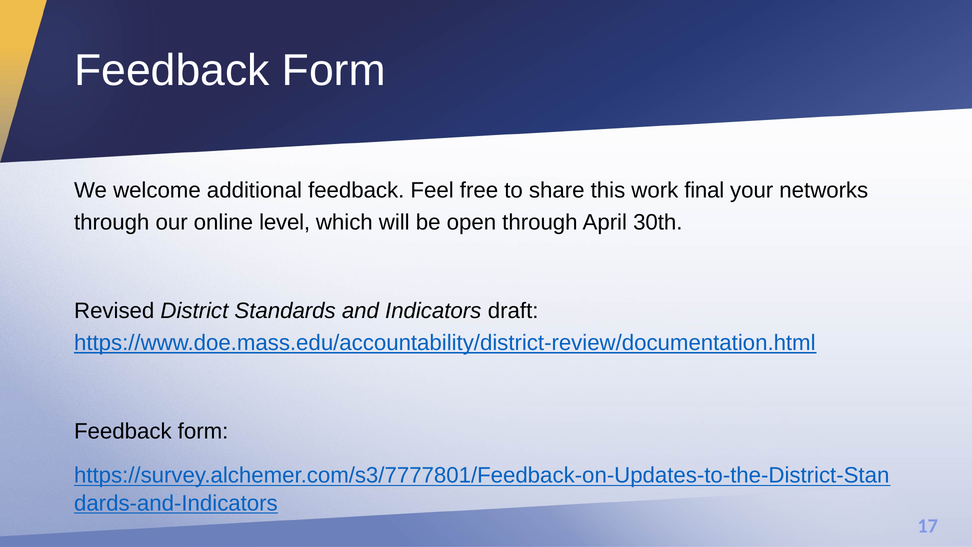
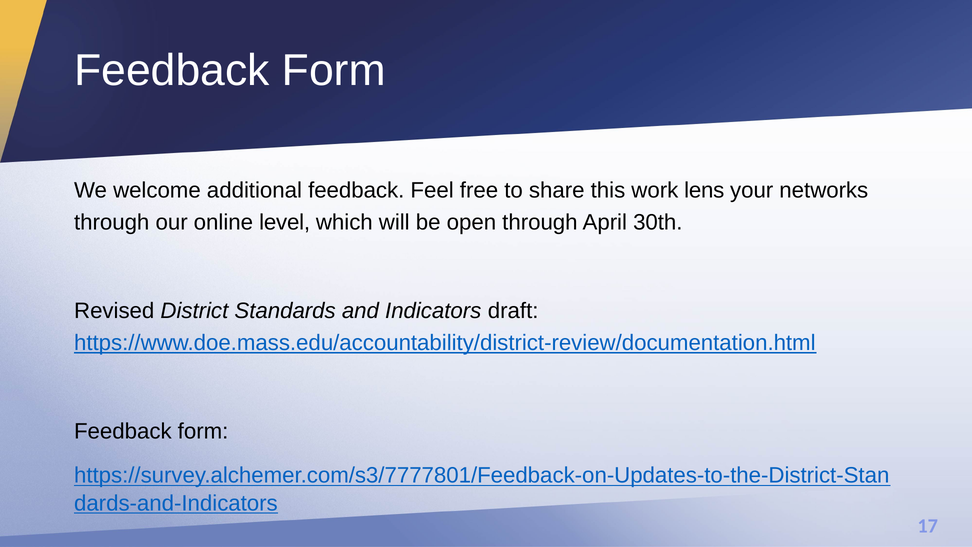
final: final -> lens (704, 190)
